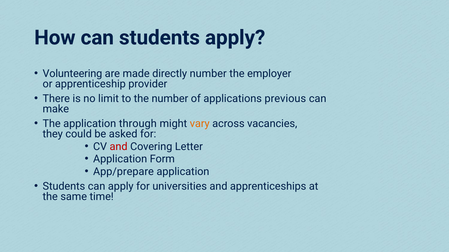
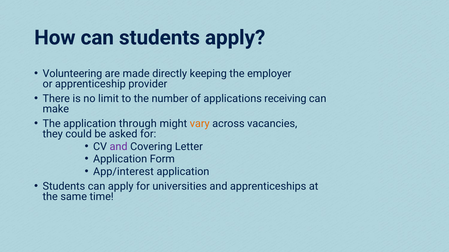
directly number: number -> keeping (208, 74)
previous: previous -> receiving (285, 99)
and colour: red -> purple (119, 147)
App/prepare: App/prepare -> App/interest (123, 172)
